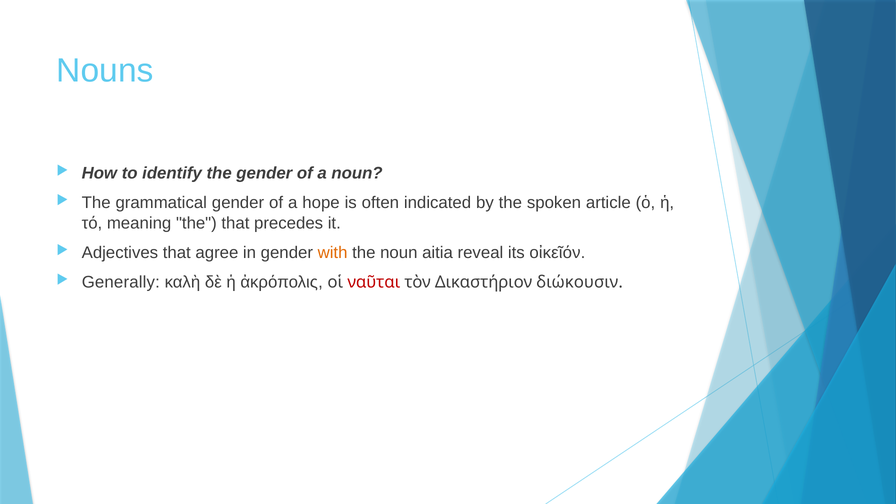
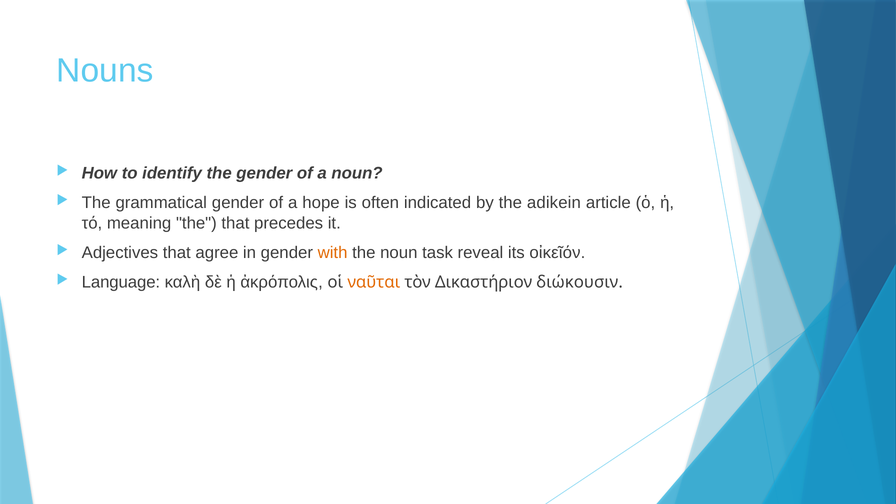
spoken: spoken -> adikein (554, 203)
aitia: aitia -> task (438, 253)
Generally: Generally -> Language (121, 282)
ναῦται colour: red -> orange (374, 282)
